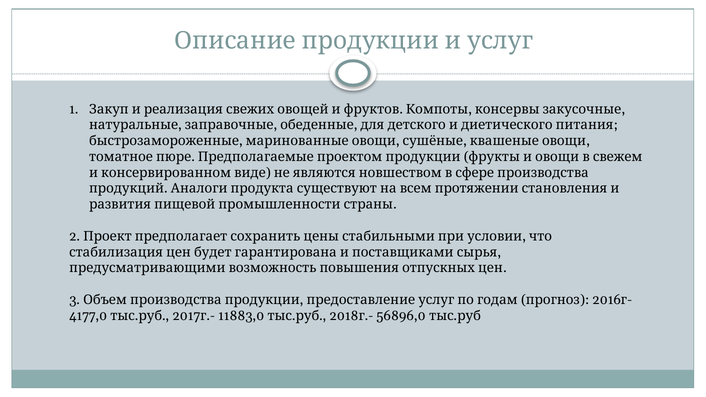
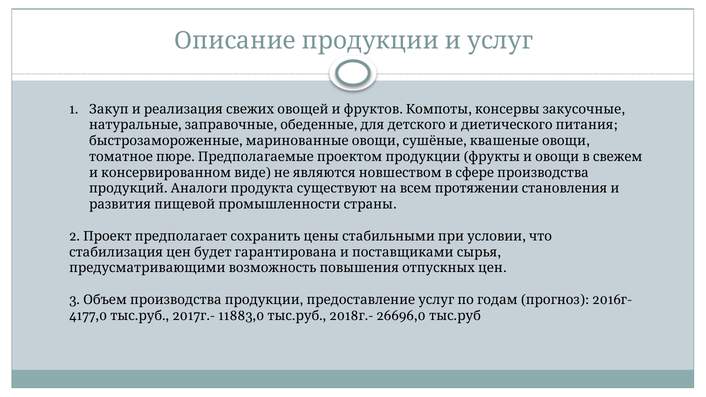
56896,0: 56896,0 -> 26696,0 (401, 316)
